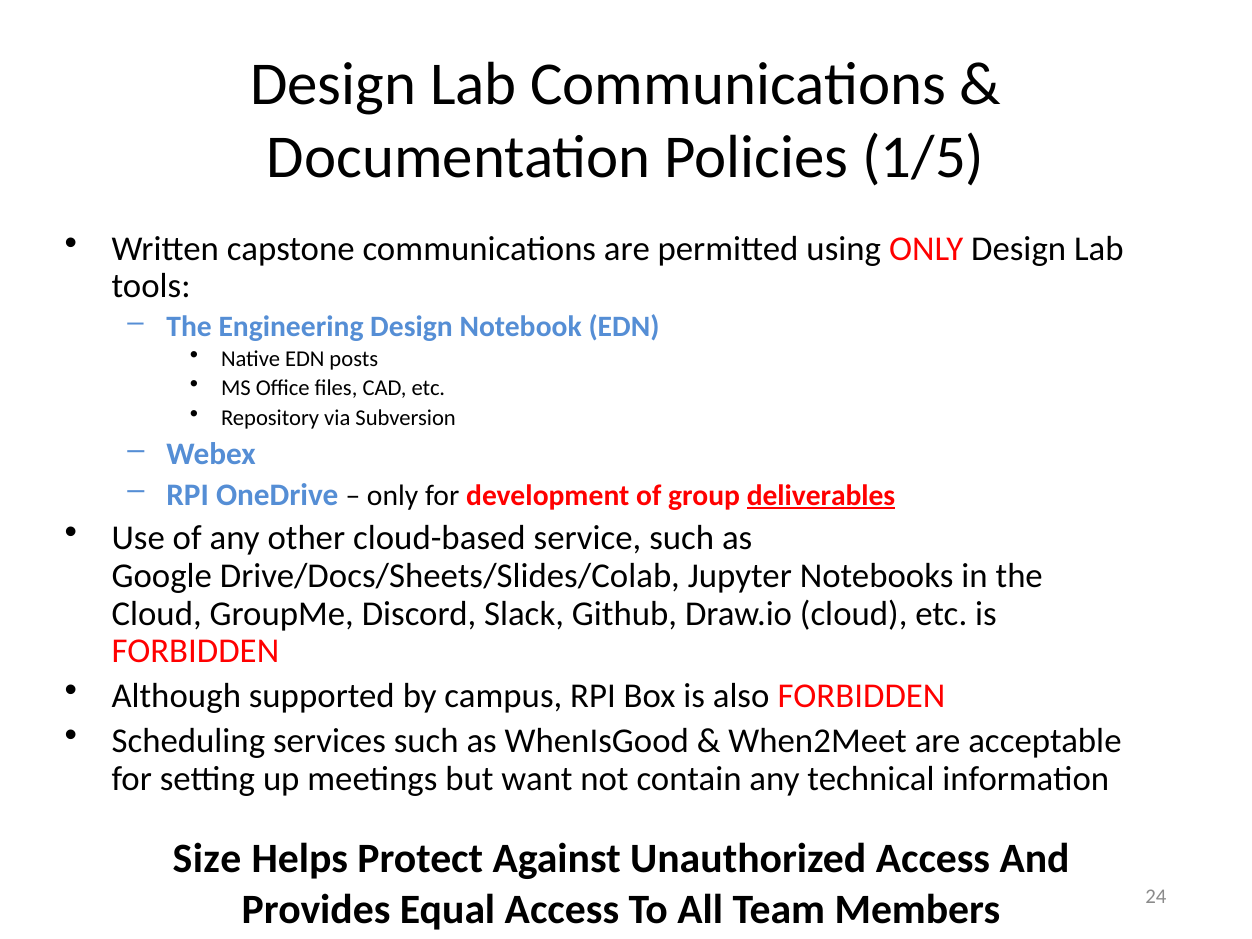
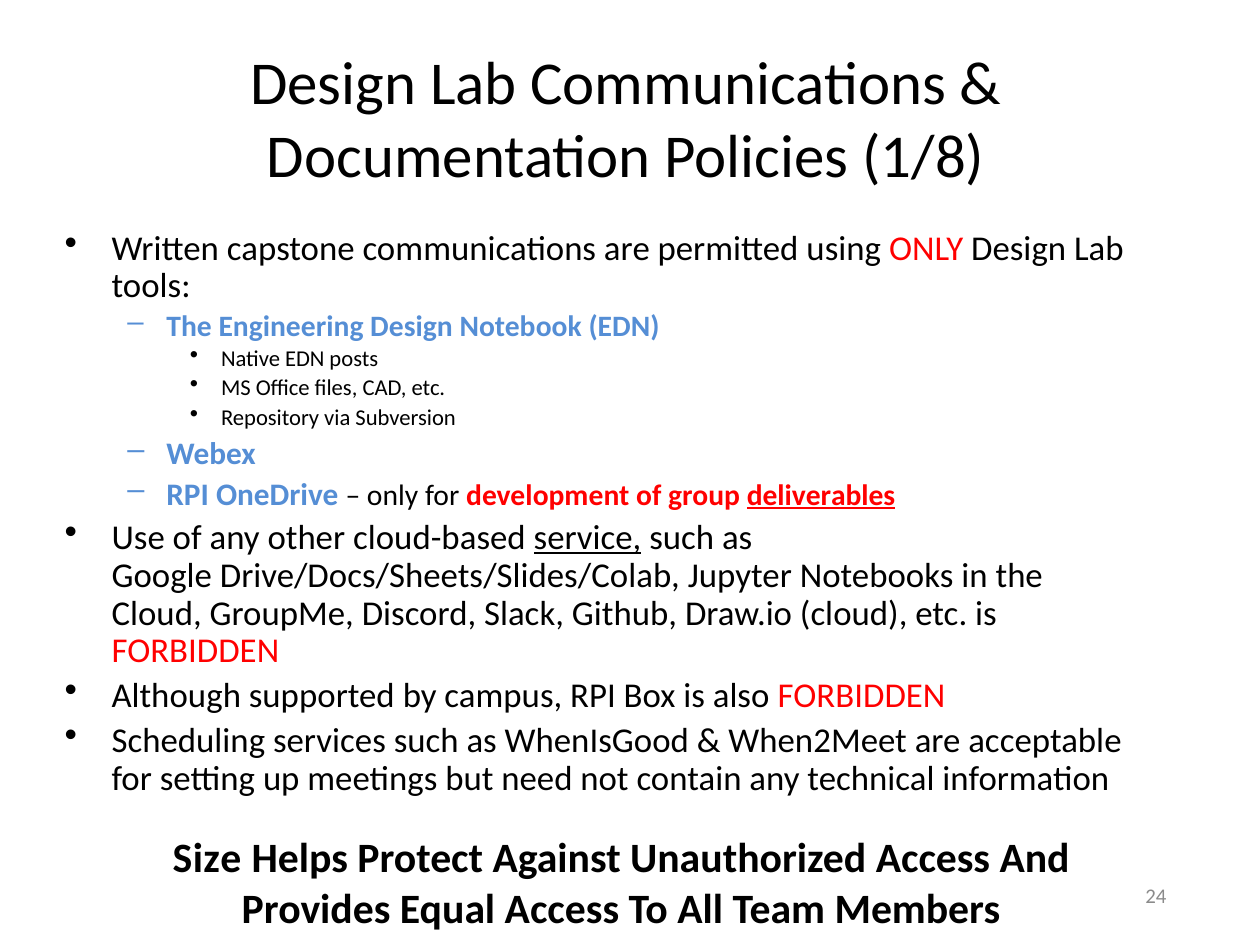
1/5: 1/5 -> 1/8 (923, 158)
service underline: none -> present (587, 538)
want: want -> need (537, 779)
